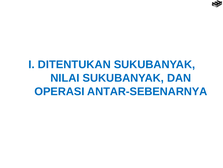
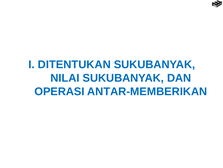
ANTAR-SEBENARNYA: ANTAR-SEBENARNYA -> ANTAR-MEMBERIKAN (147, 91)
